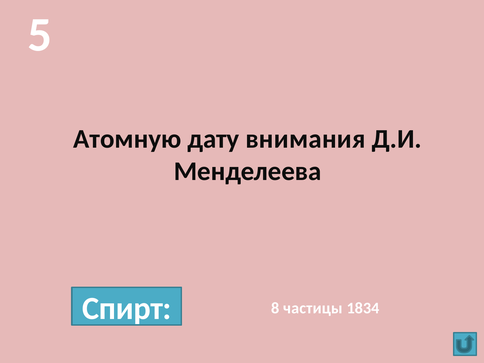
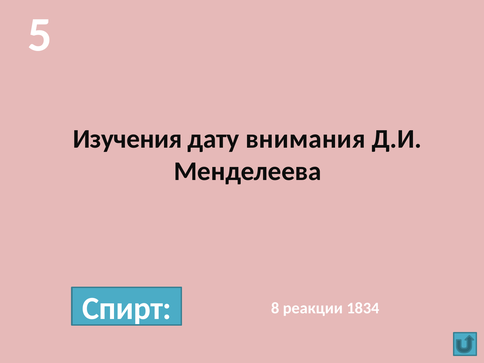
Атомную: Атомную -> Изучения (127, 139)
частицы: частицы -> реакции (313, 308)
